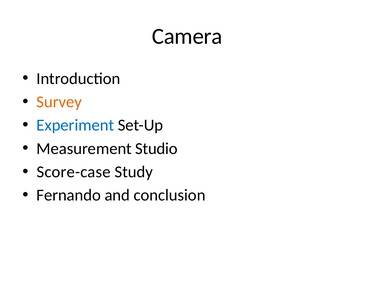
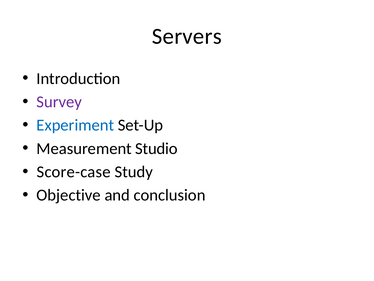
Camera: Camera -> Servers (187, 36)
Survey colour: orange -> purple (59, 102)
Fernando: Fernando -> Objective (69, 195)
